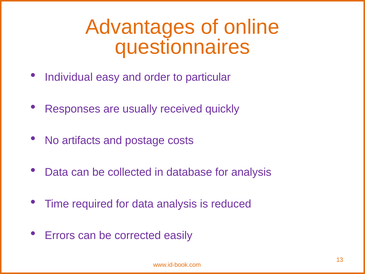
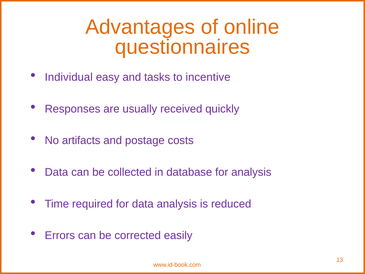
order: order -> tasks (157, 77)
particular: particular -> incentive (208, 77)
